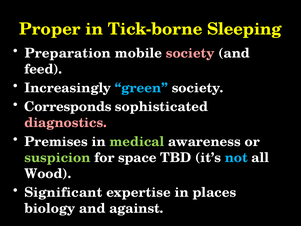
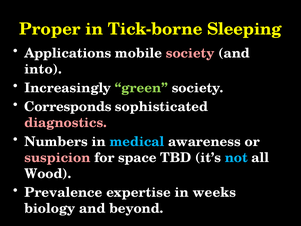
Preparation: Preparation -> Applications (68, 53)
feed: feed -> into (43, 69)
green colour: light blue -> light green (141, 88)
Premises: Premises -> Numbers (56, 141)
medical colour: light green -> light blue (137, 141)
suspicion colour: light green -> pink (57, 157)
Significant: Significant -> Prevalence (63, 192)
places: places -> weeks (214, 192)
against: against -> beyond (136, 208)
